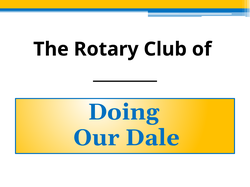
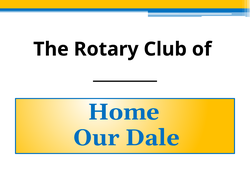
Doing: Doing -> Home (124, 112)
